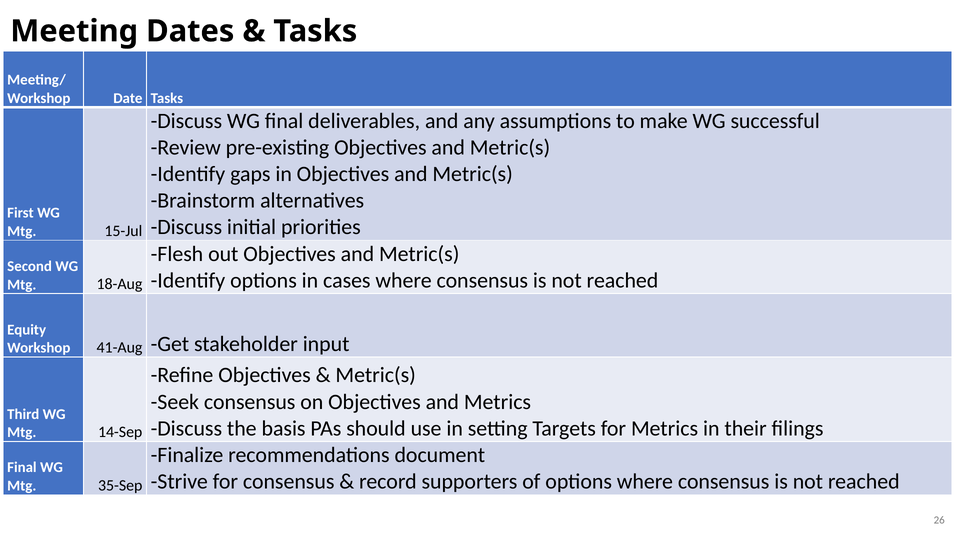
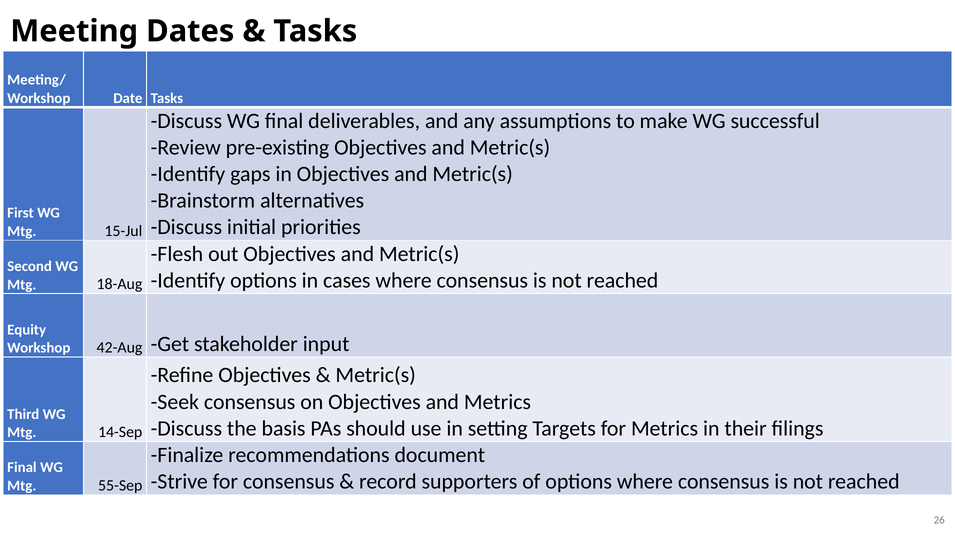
41-Aug: 41-Aug -> 42-Aug (120, 348)
35-Sep: 35-Sep -> 55-Sep (120, 485)
